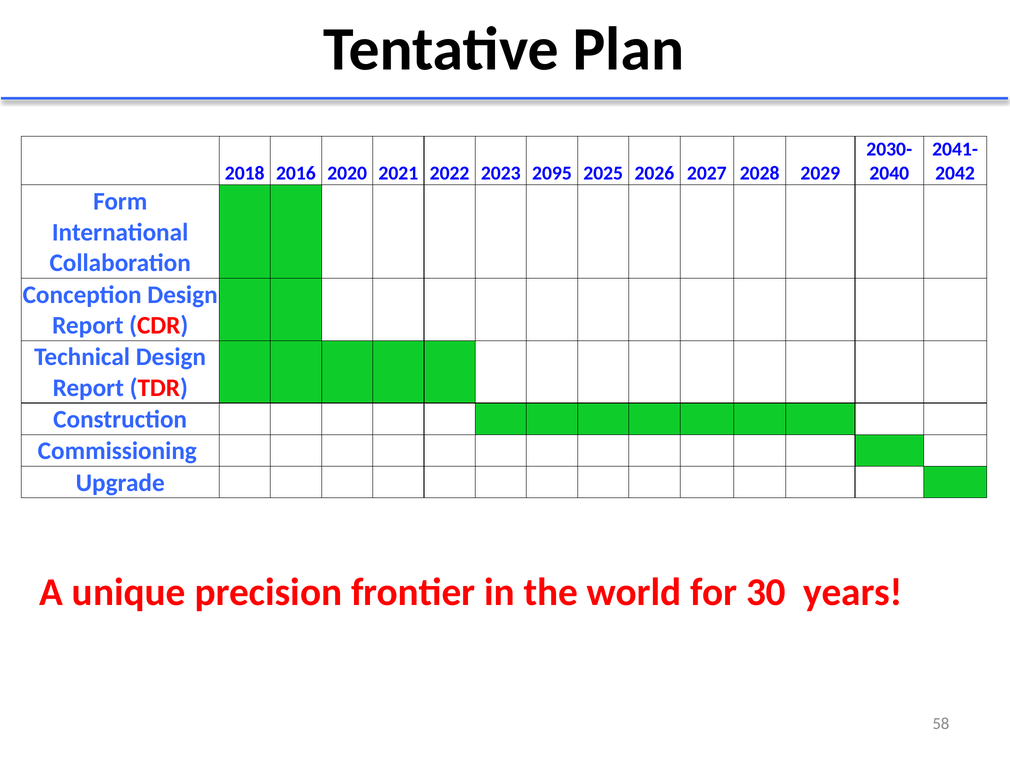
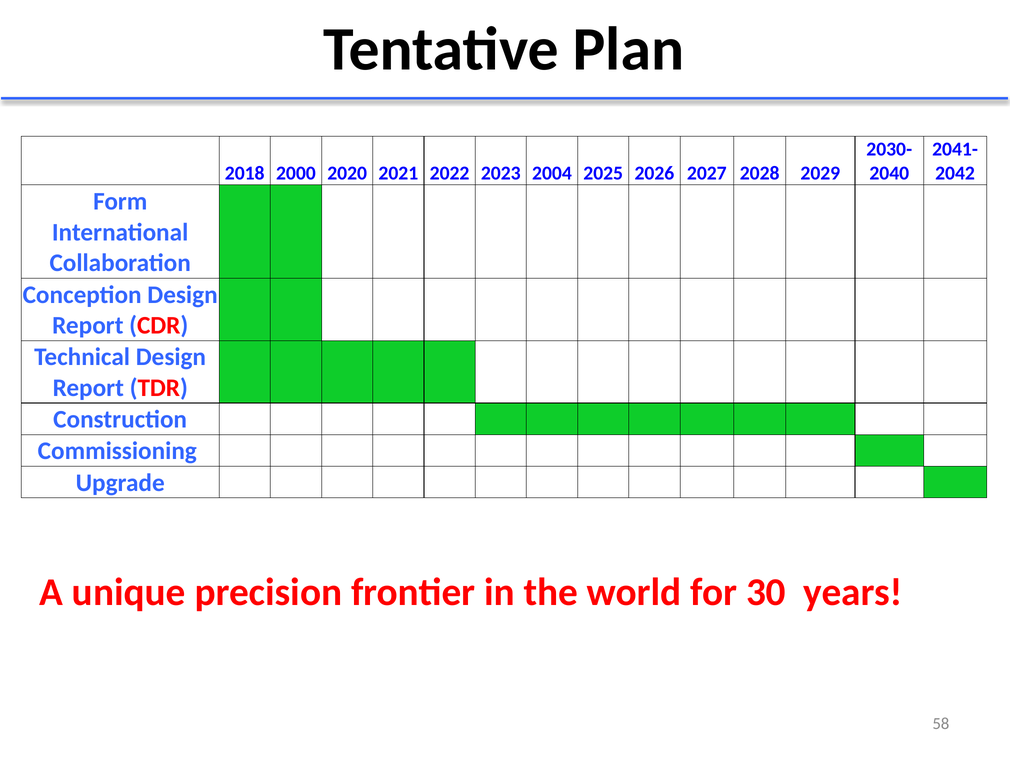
2016: 2016 -> 2000 (296, 173)
2095: 2095 -> 2004 (552, 173)
